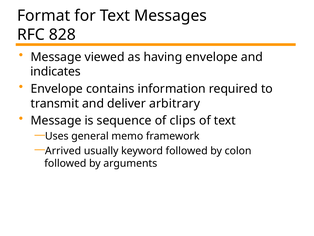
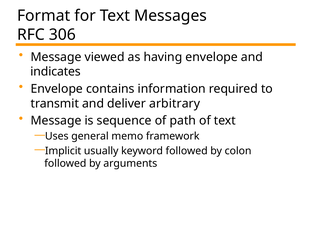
828: 828 -> 306 (62, 35)
clips: clips -> path (183, 120)
Arrived: Arrived -> Implicit (63, 151)
